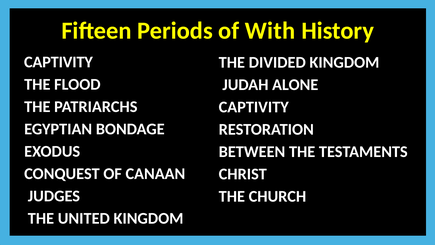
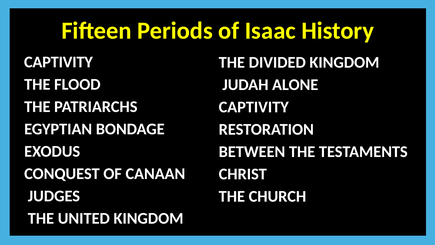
With: With -> Isaac (270, 31)
